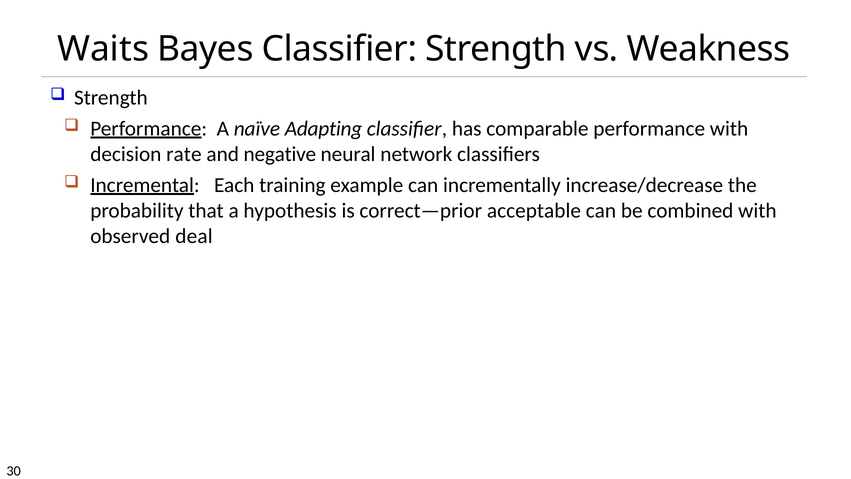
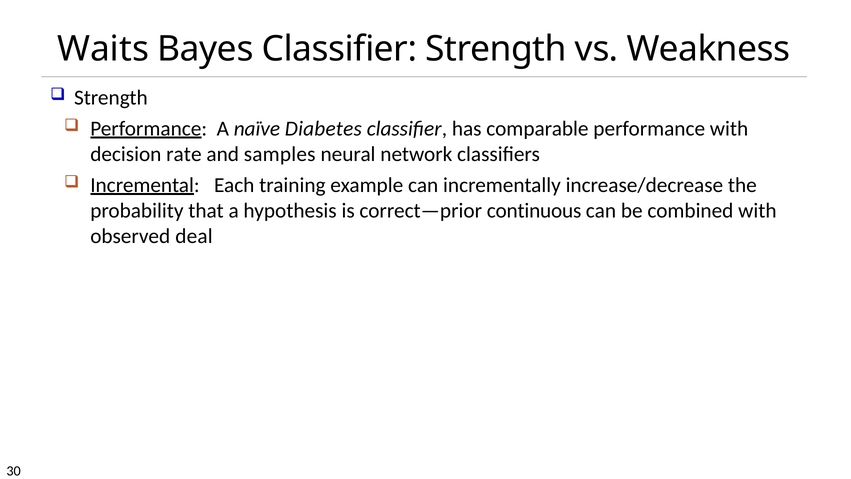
Adapting: Adapting -> Diabetes (323, 128)
negative: negative -> samples (280, 154)
acceptable: acceptable -> continuous (534, 210)
